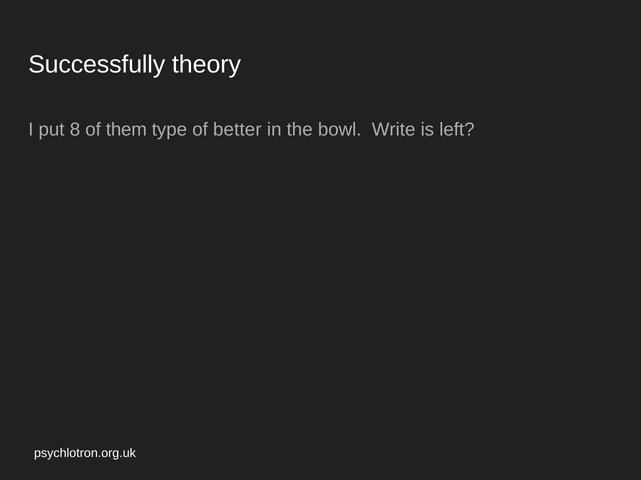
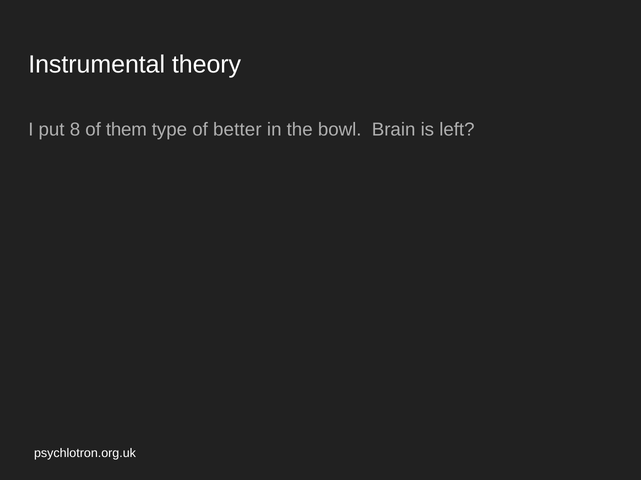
Successfully: Successfully -> Instrumental (97, 65)
Write: Write -> Brain (394, 130)
